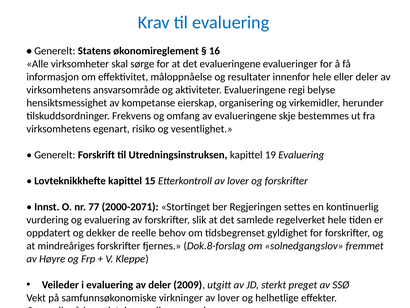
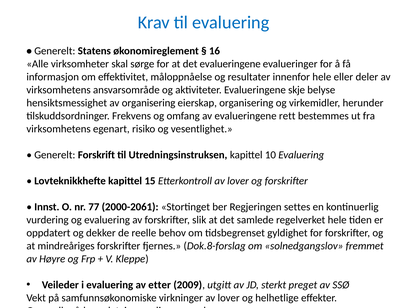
regi: regi -> skje (297, 90)
av kompetanse: kompetanse -> organisering (149, 103)
skje: skje -> rett (287, 116)
19: 19 -> 10 (270, 155)
2000-2071: 2000-2071 -> 2000-2061 (130, 207)
av deler: deler -> etter (160, 285)
